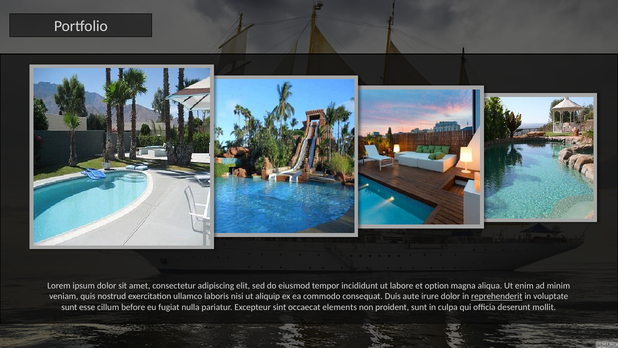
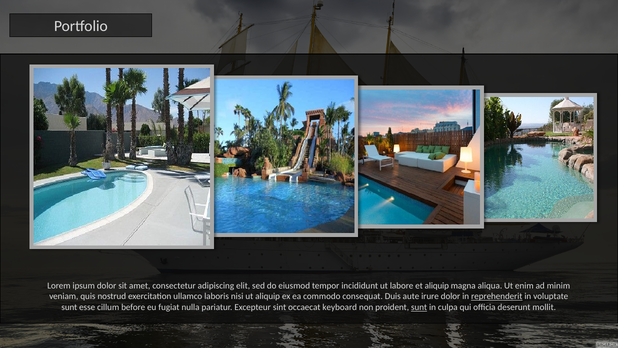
et option: option -> aliquip (437, 285)
elements: elements -> keyboard (340, 307)
sunt underline: none -> present (419, 307)
